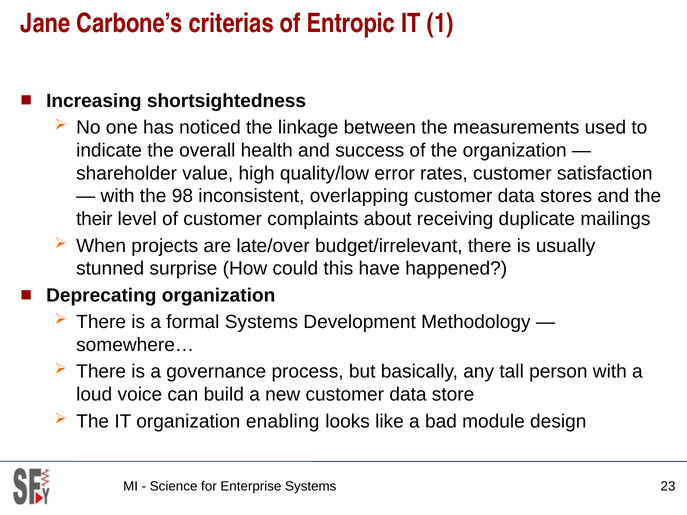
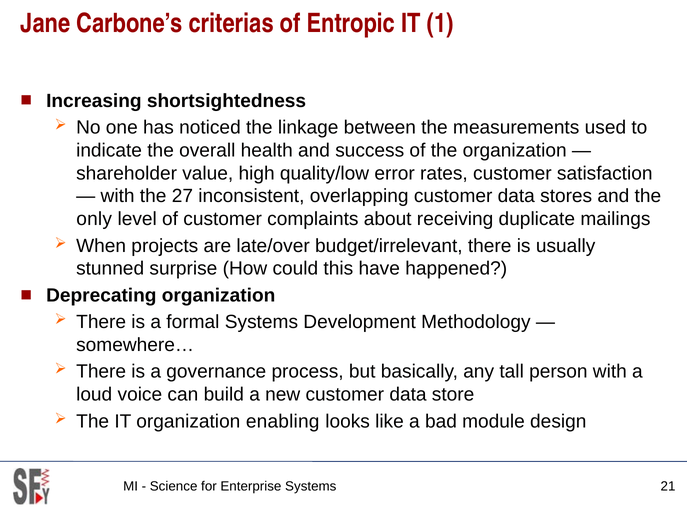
98: 98 -> 27 (182, 196)
their: their -> only (94, 219)
23: 23 -> 21 (668, 486)
